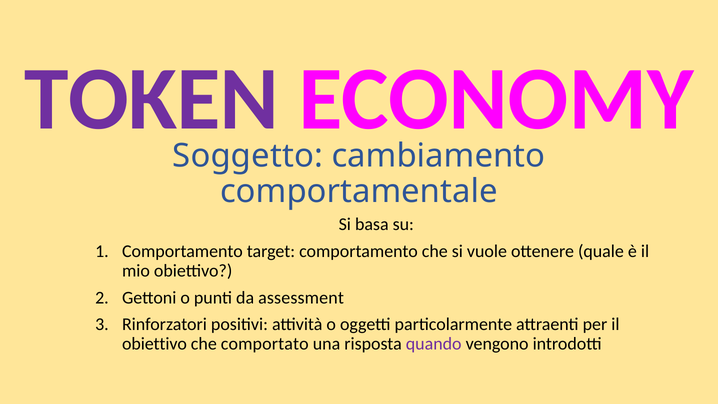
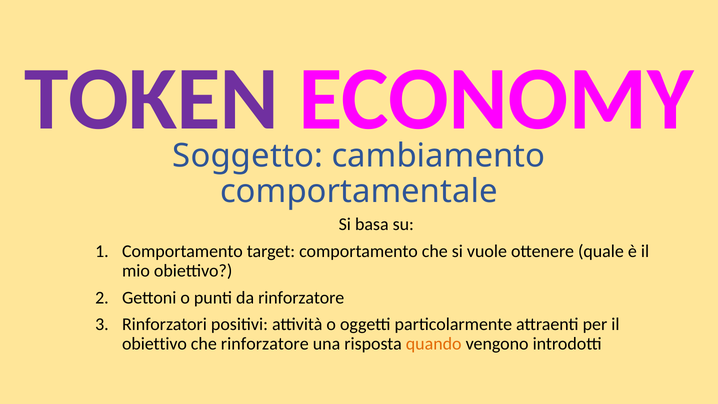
da assessment: assessment -> rinforzatore (301, 298)
che comportato: comportato -> rinforzatore (265, 344)
quando colour: purple -> orange (434, 344)
